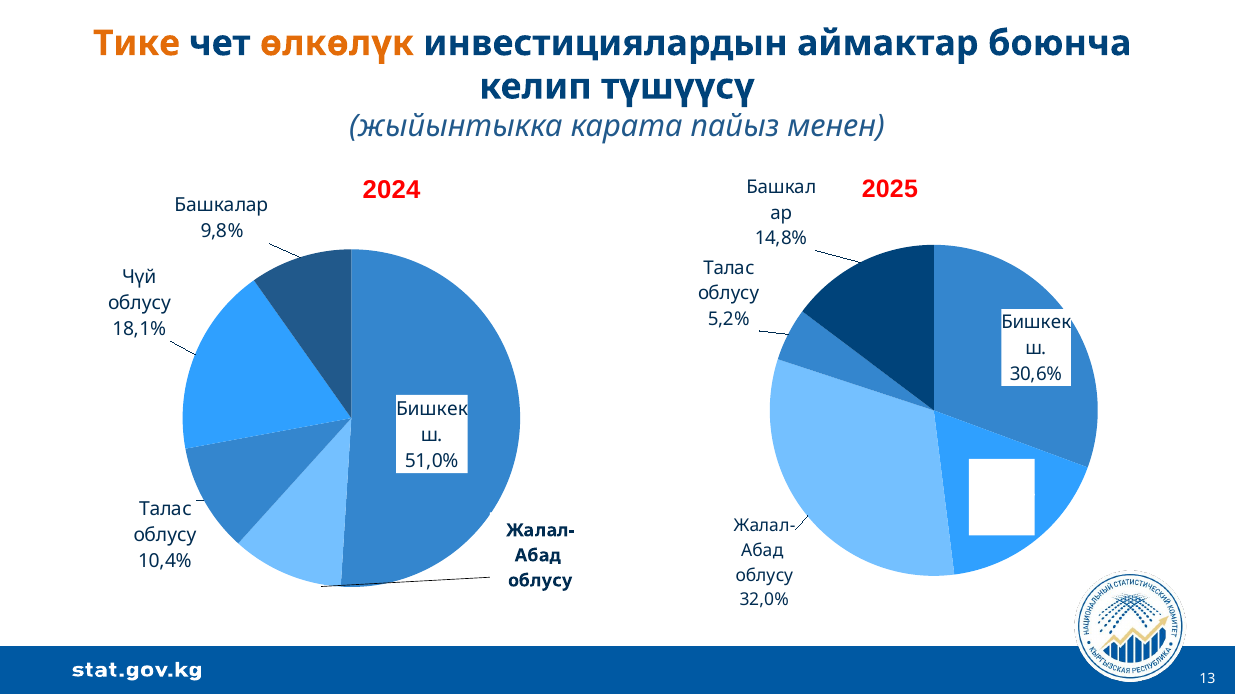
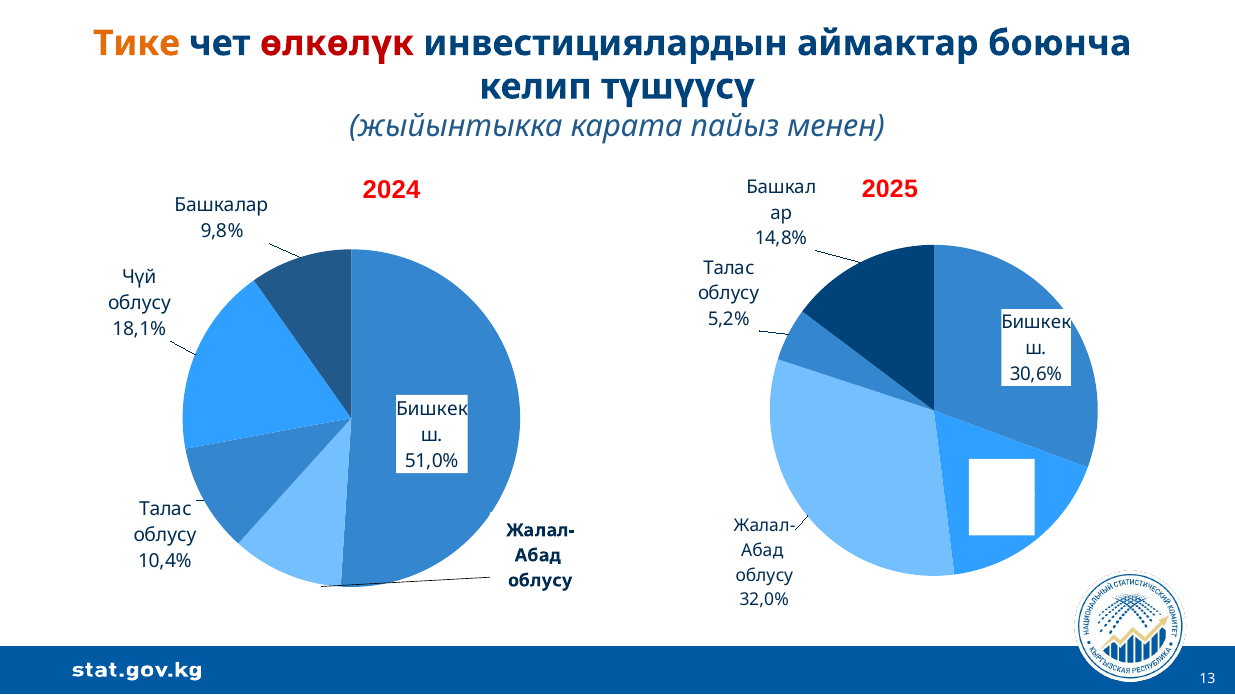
өлкөлүк colour: orange -> red (337, 43)
